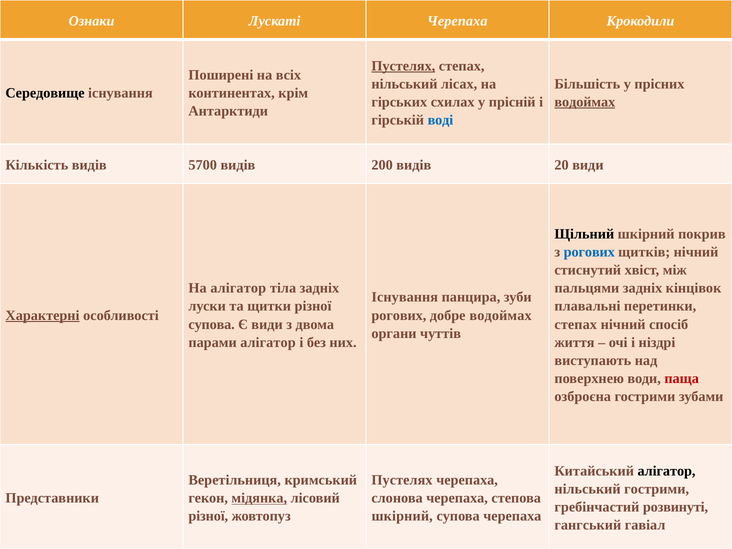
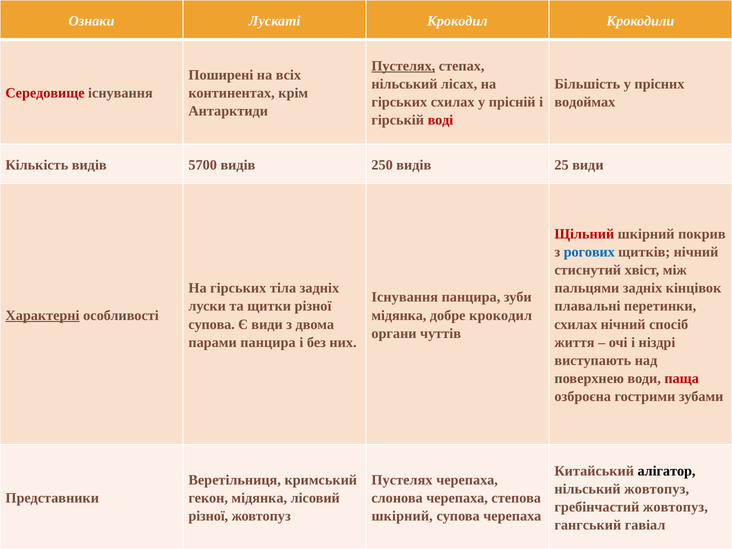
Лускаті Черепаха: Черепаха -> Крокодил (457, 21)
Середовище colour: black -> red (45, 93)
водоймах underline: present -> none (585, 102)
воді colour: blue -> red (440, 120)
200: 200 -> 250 (382, 165)
20: 20 -> 25 (562, 165)
Щільний colour: black -> red (584, 234)
алігатор: алігатор -> гірських (238, 288)
рогових: рогових -> мідянка (399, 315)
добре водоймах: водоймах -> крокодил (501, 315)
степах: степах -> схилах (576, 324)
парами алігатор: алігатор -> панцира (268, 342)
нільський гострими: гострими -> жовтопуз (657, 489)
мідянка underline: present -> none (259, 498)
гребінчастий розвинуті: розвинуті -> жовтопуз (675, 507)
